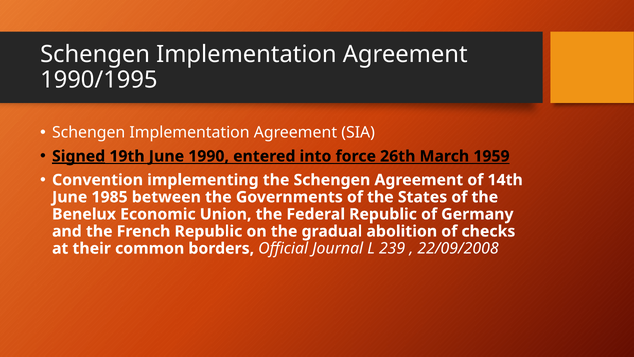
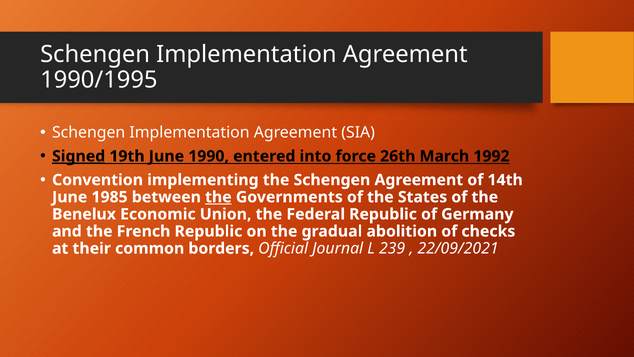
1959: 1959 -> 1992 (491, 156)
the underline: none -> present (218, 197)
22/09/2008: 22/09/2008 -> 22/09/2021 (458, 248)
